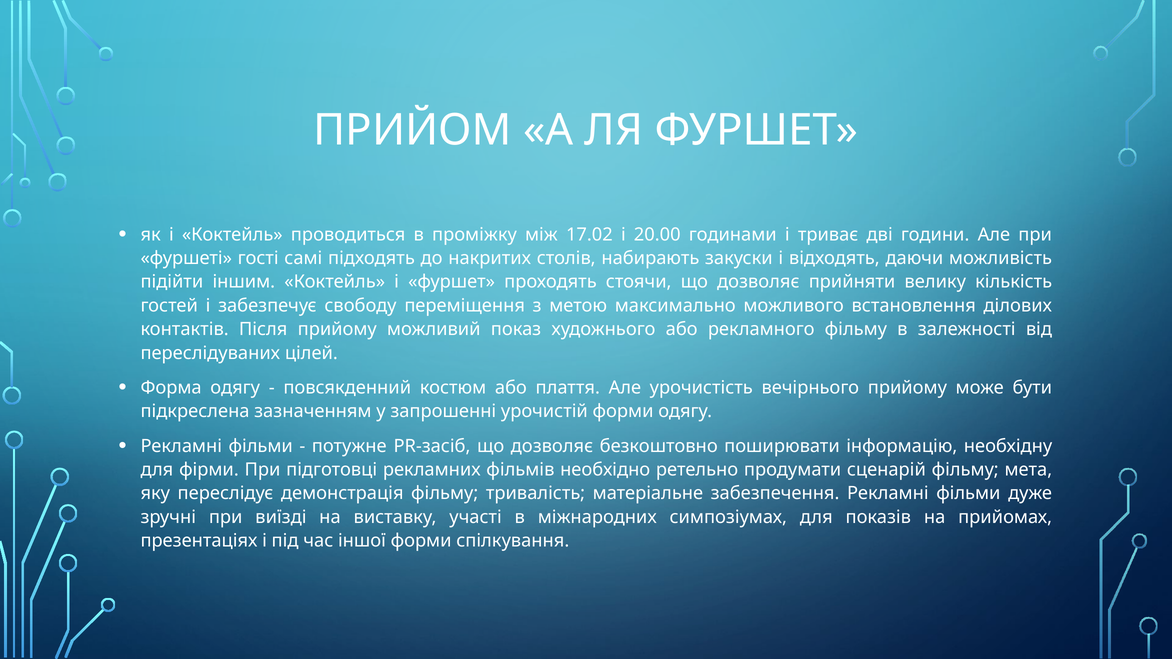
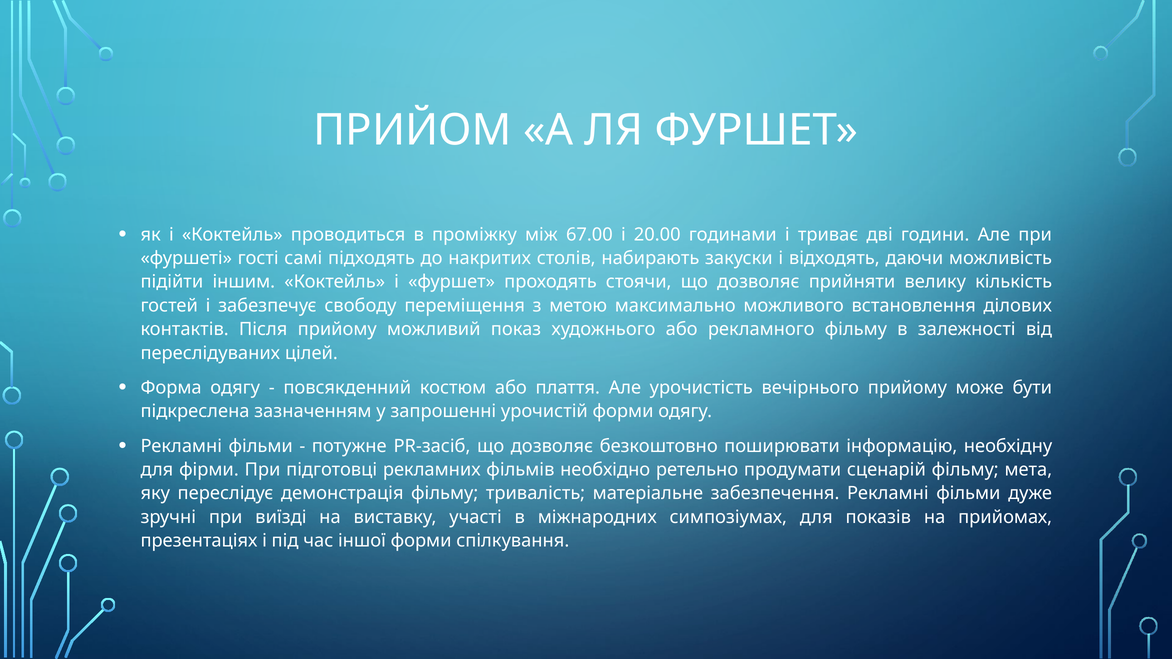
17.02: 17.02 -> 67.00 (589, 235)
